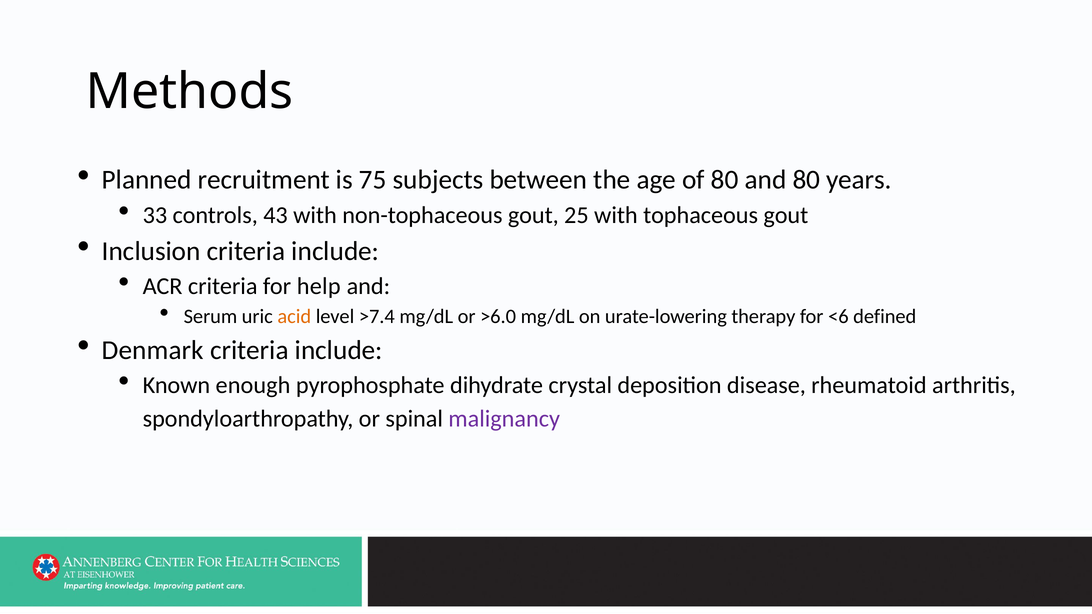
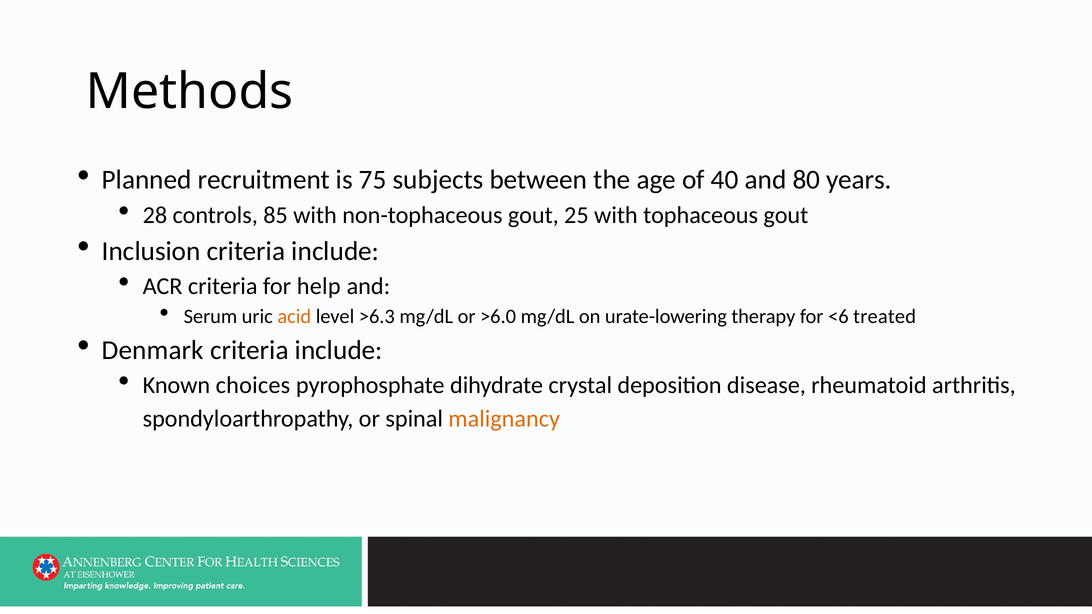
of 80: 80 -> 40 (725, 180)
33: 33 -> 28 (155, 215)
43: 43 -> 85 (276, 215)
>7.4: >7.4 -> >6.3 (377, 316)
defined: defined -> treated (885, 316)
enough: enough -> choices (253, 386)
malignancy colour: purple -> orange (504, 419)
